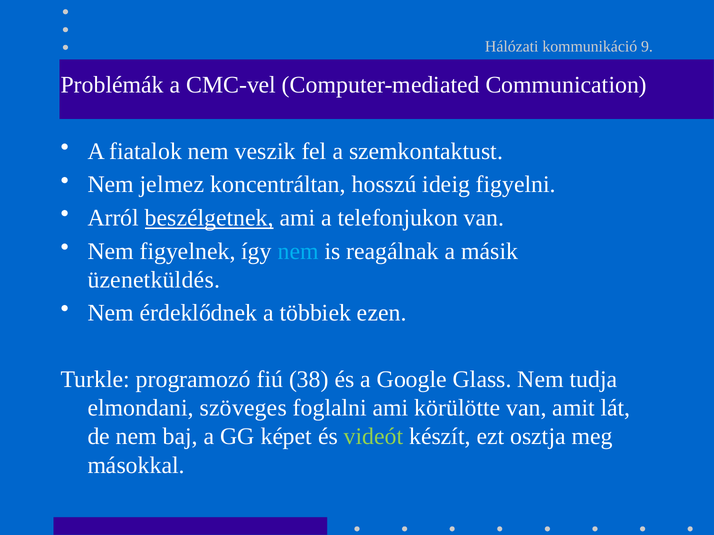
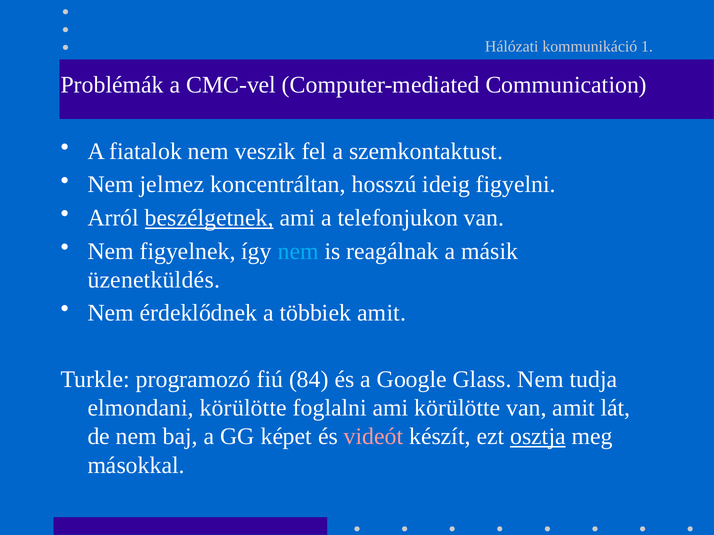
9: 9 -> 1 (647, 47)
többiek ezen: ezen -> amit (382, 313)
38: 38 -> 84 (309, 380)
elmondani szöveges: szöveges -> körülötte (243, 408)
videót colour: light green -> pink (373, 437)
osztja underline: none -> present (538, 437)
